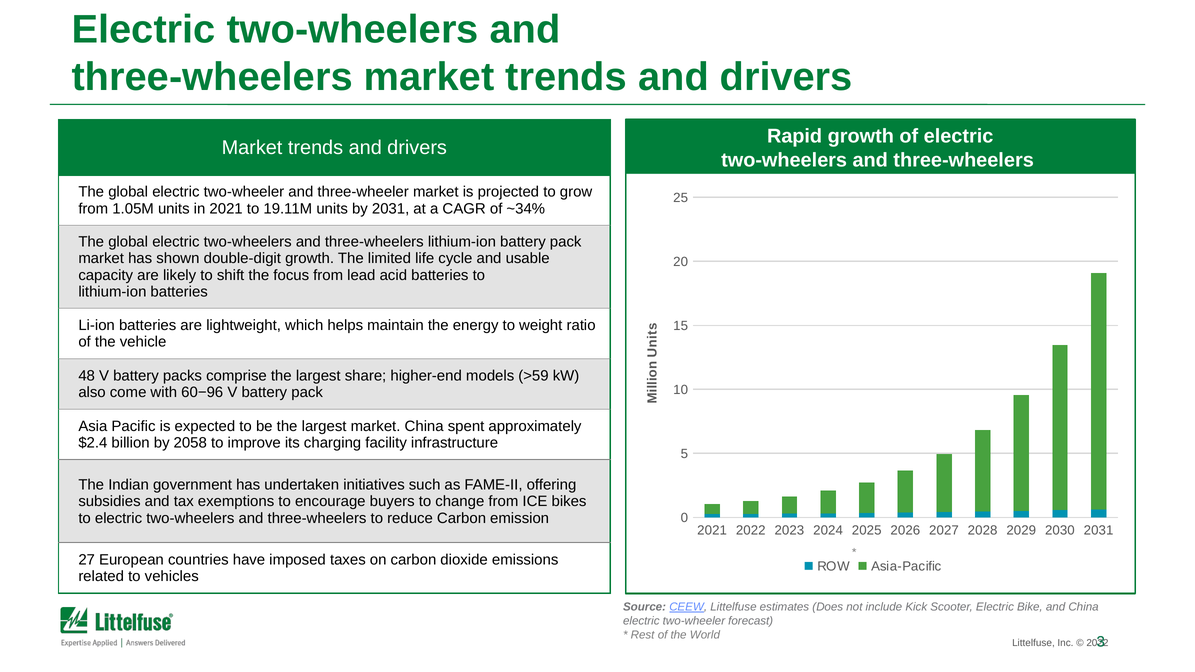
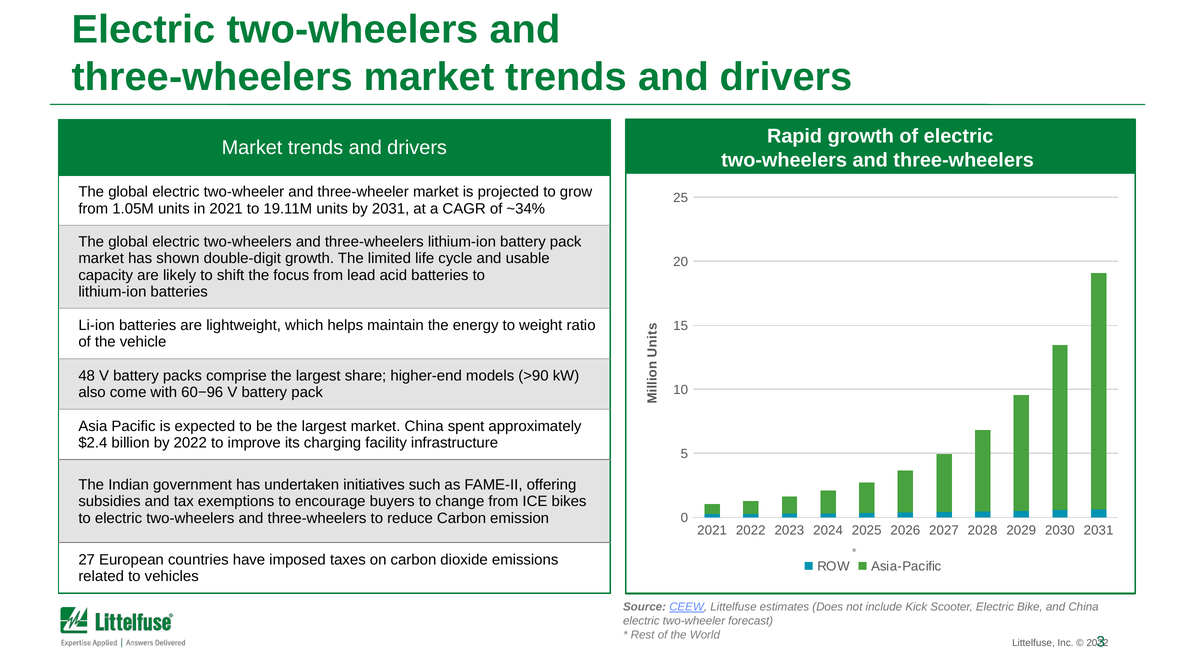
>59: >59 -> >90 (533, 376)
by 2058: 2058 -> 2022 (190, 443)
